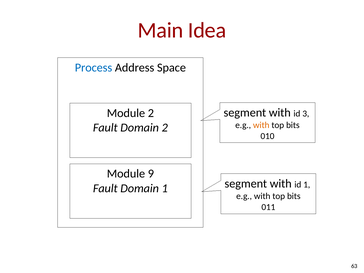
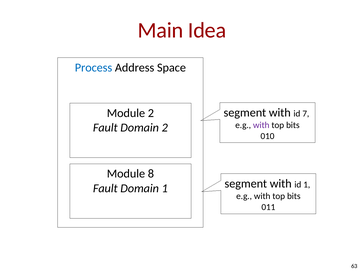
3: 3 -> 7 (306, 114)
with colour: orange -> purple (261, 125)
9: 9 -> 8 (151, 174)
